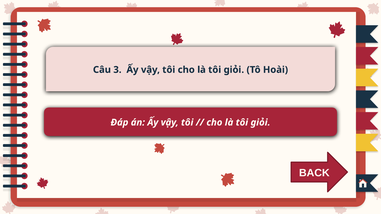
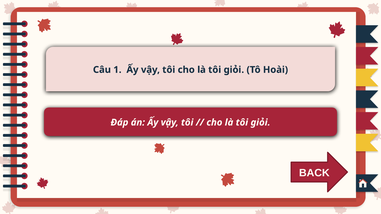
3: 3 -> 1 (117, 70)
